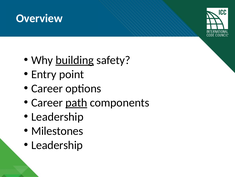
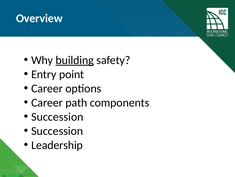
path underline: present -> none (76, 102)
Leadership: Leadership -> Succession (57, 116)
Milestones: Milestones -> Succession (57, 130)
